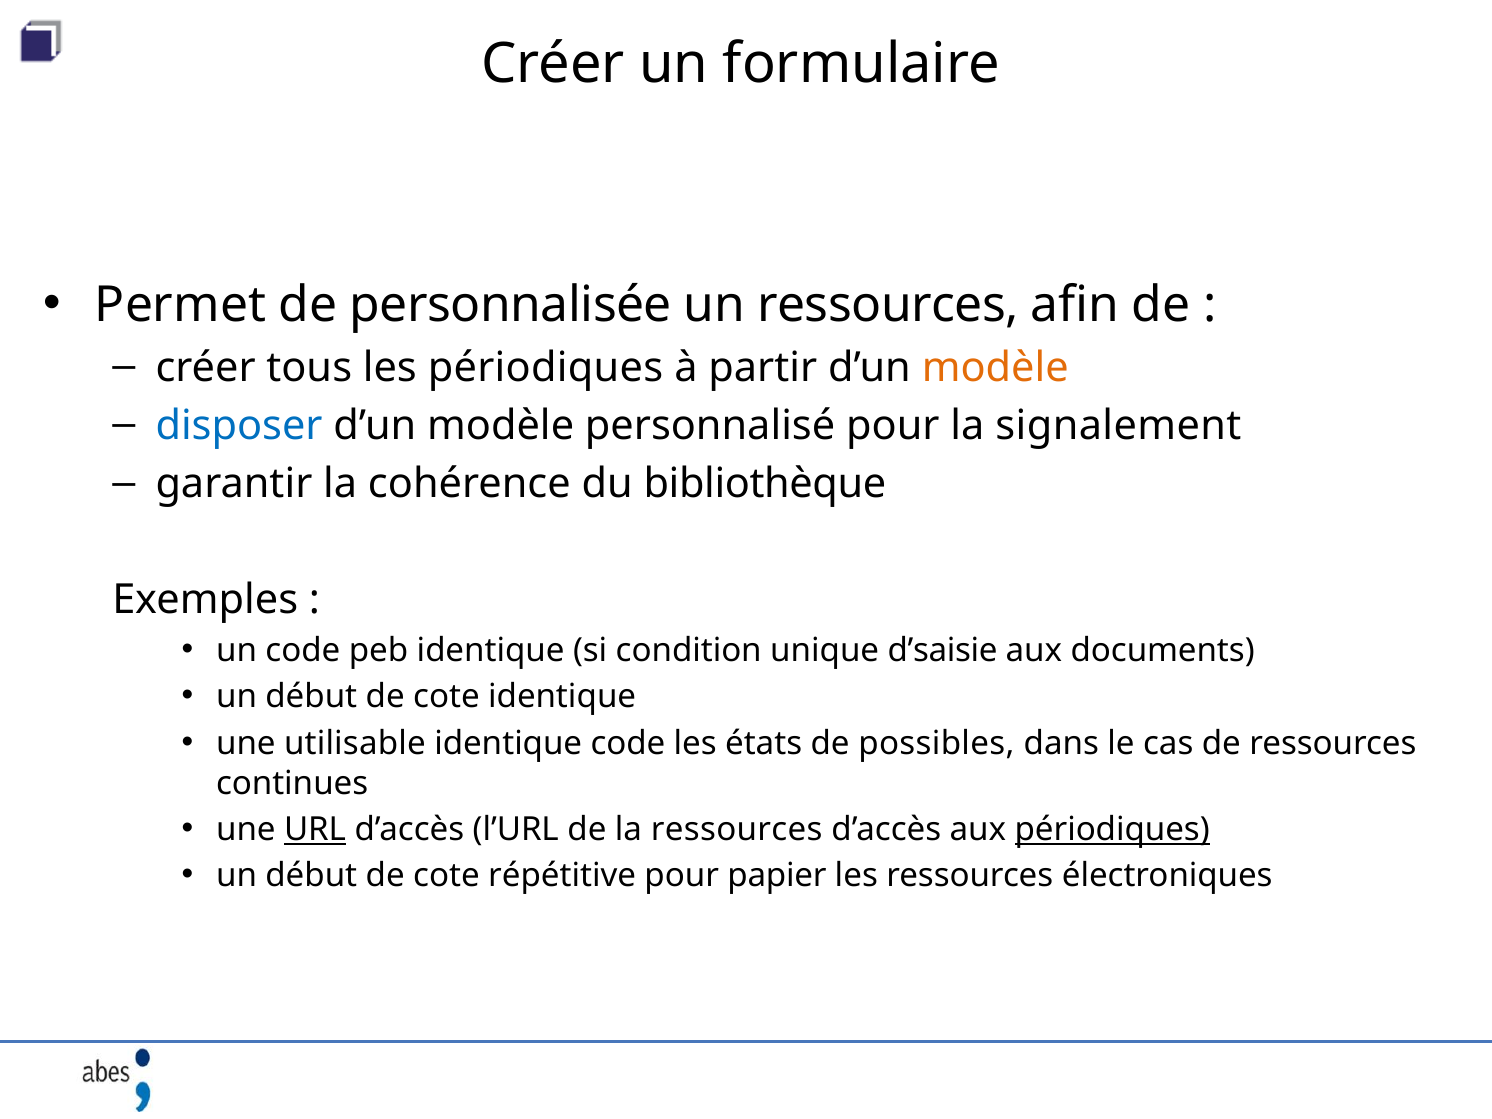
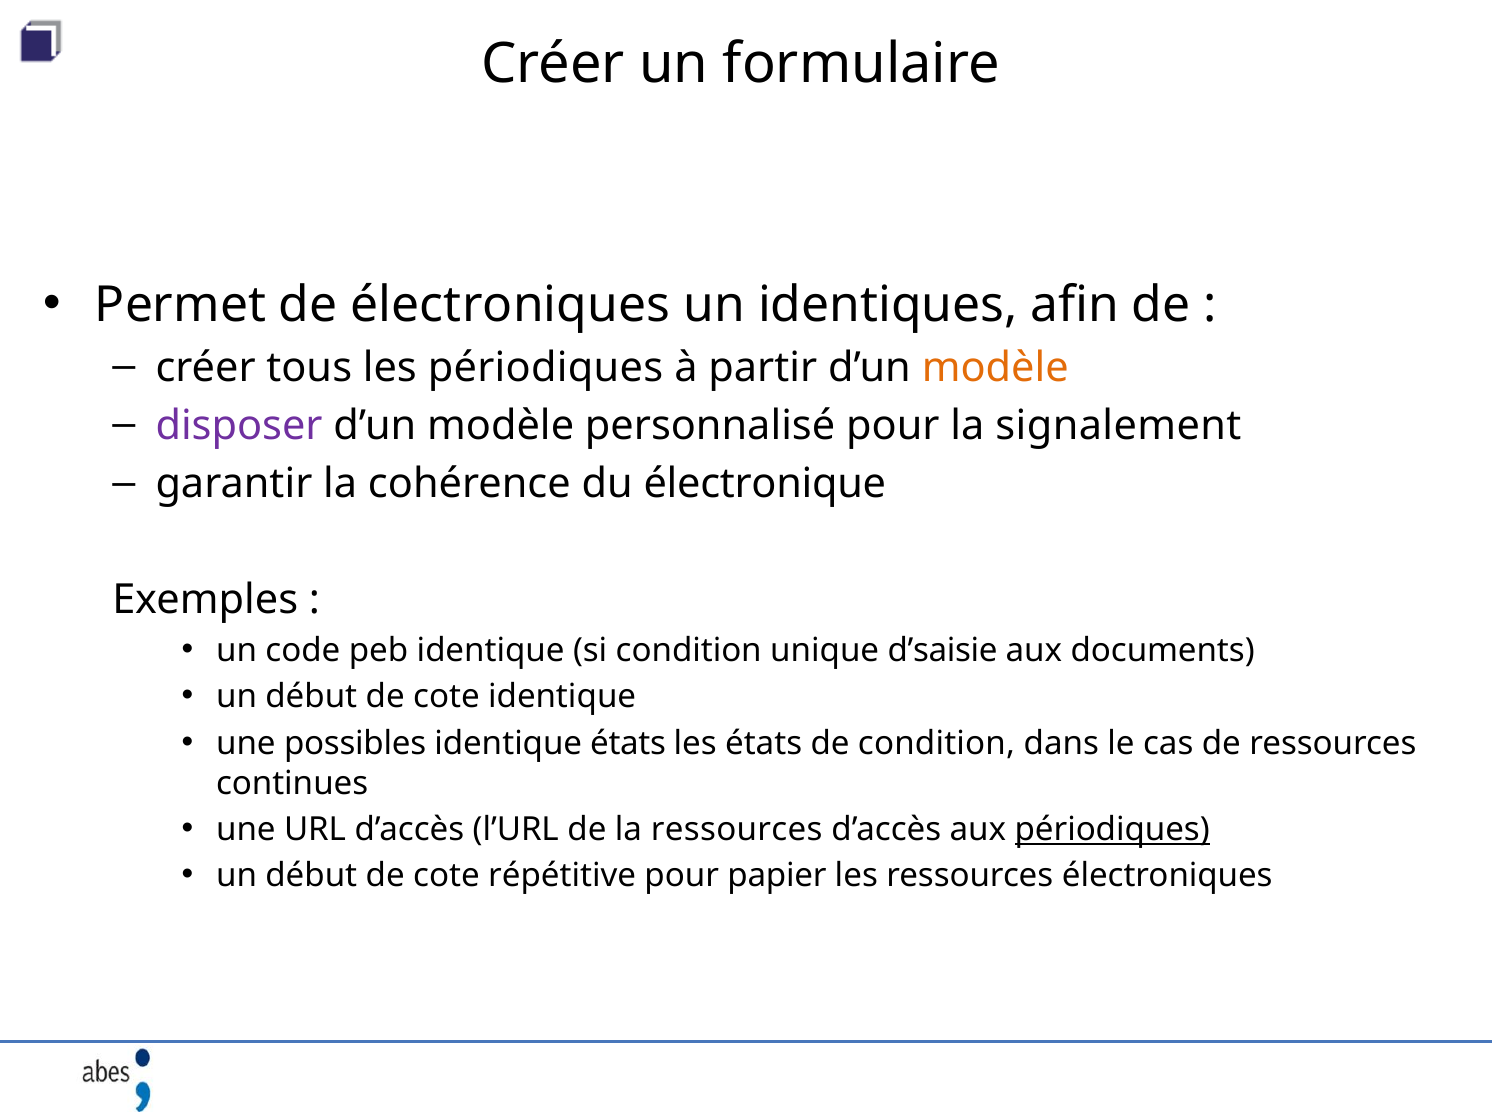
de personnalisée: personnalisée -> électroniques (511, 305)
un ressources: ressources -> identiques (888, 305)
disposer colour: blue -> purple (239, 426)
bibliothèque: bibliothèque -> électronique (765, 484)
utilisable: utilisable -> possibles (355, 743)
identique code: code -> états (628, 743)
de possibles: possibles -> condition (936, 743)
URL underline: present -> none (315, 830)
